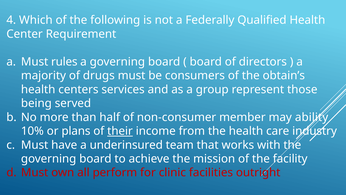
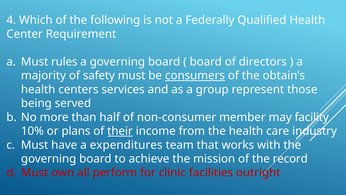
drugs: drugs -> safety (99, 75)
consumers underline: none -> present (195, 75)
ability: ability -> facility (312, 117)
underinsured: underinsured -> expenditures (126, 145)
facility: facility -> record (290, 159)
